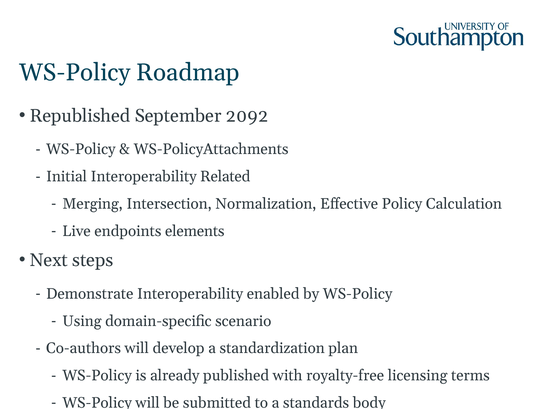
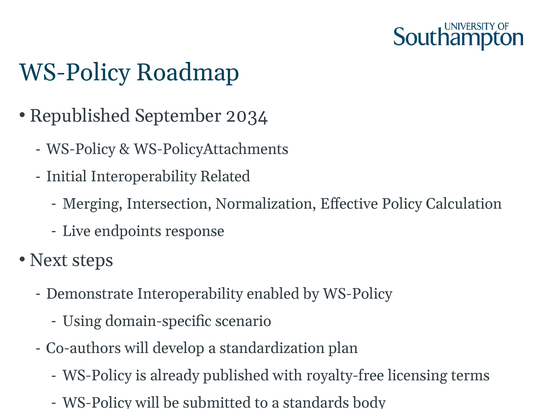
2092: 2092 -> 2034 (247, 116)
elements: elements -> response (195, 231)
